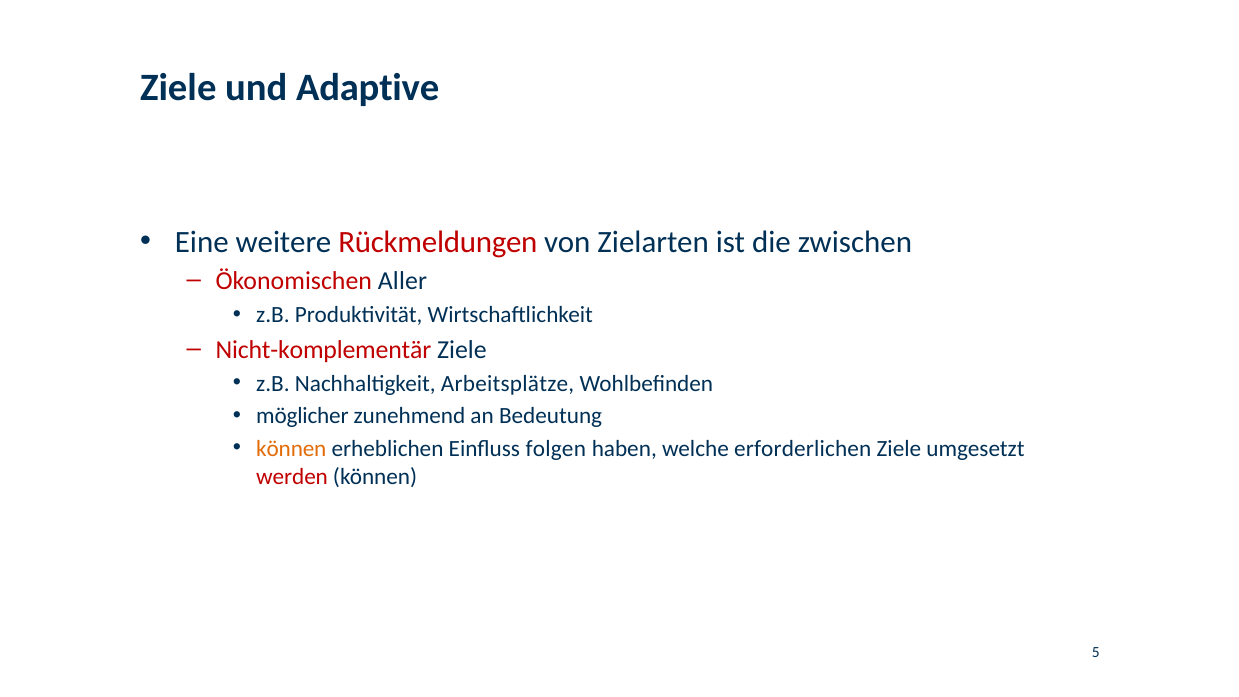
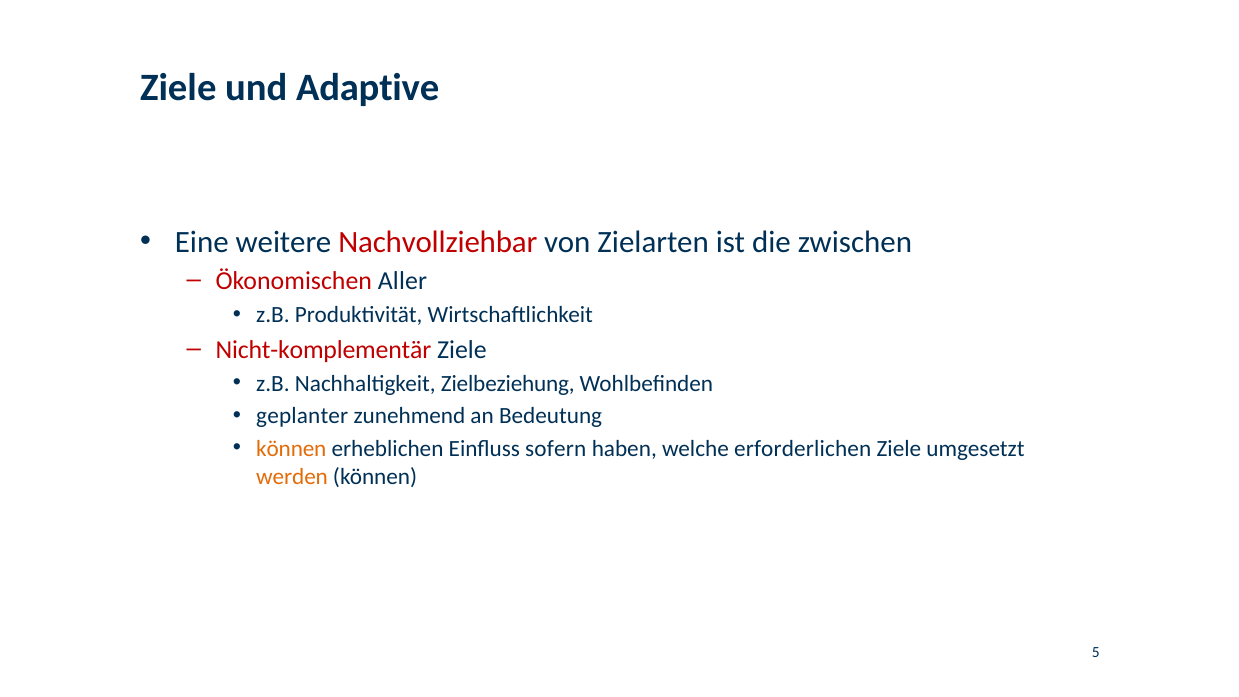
Rückmeldungen: Rückmeldungen -> Nachvollziehbar (438, 242)
Arbeitsplätze: Arbeitsplätze -> Zielbeziehung (508, 383)
möglicher: möglicher -> geplanter (302, 416)
folgen: folgen -> sofern (556, 448)
werden colour: red -> orange (292, 476)
